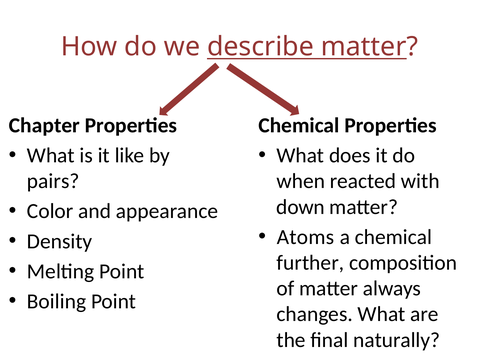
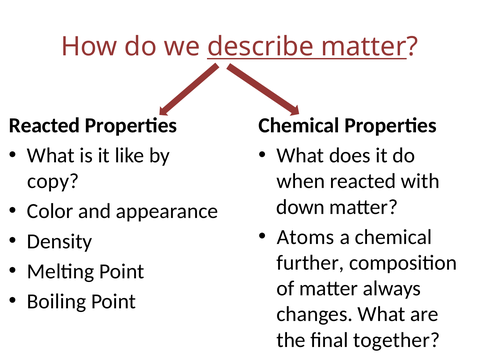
Chapter: Chapter -> Reacted (44, 125)
pairs: pairs -> copy (53, 181)
naturally: naturally -> together (397, 340)
